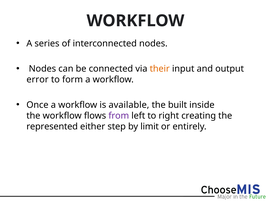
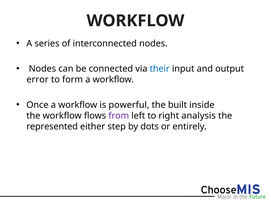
their colour: orange -> blue (160, 69)
available: available -> powerful (129, 105)
creating: creating -> analysis (199, 116)
limit: limit -> dots (150, 127)
